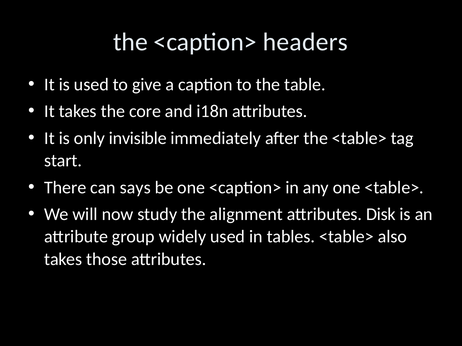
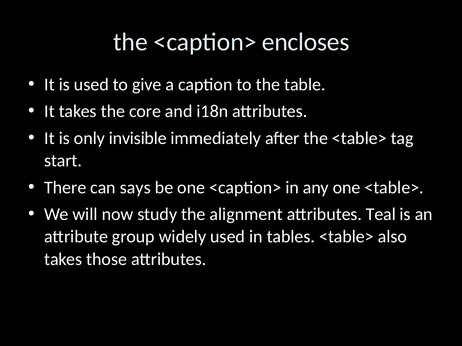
headers: headers -> encloses (306, 42)
Disk: Disk -> Teal (381, 215)
